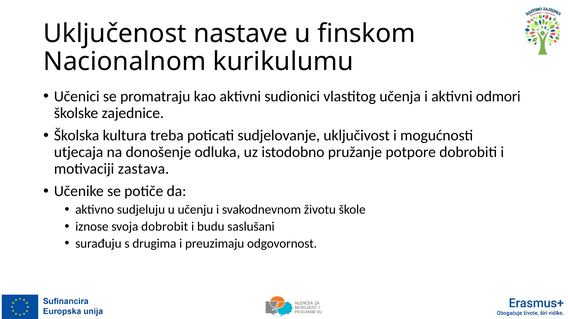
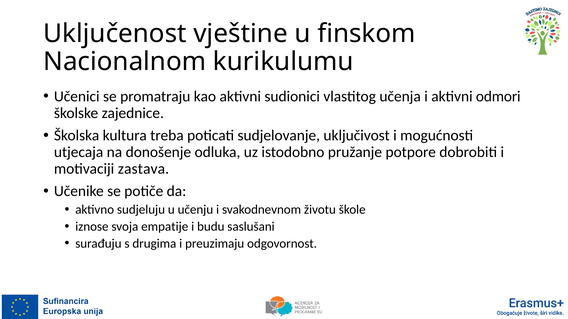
nastave: nastave -> vještine (241, 34)
dobrobit: dobrobit -> empatije (165, 227)
